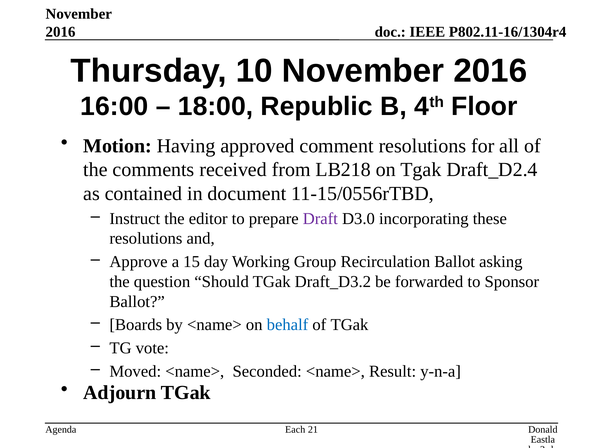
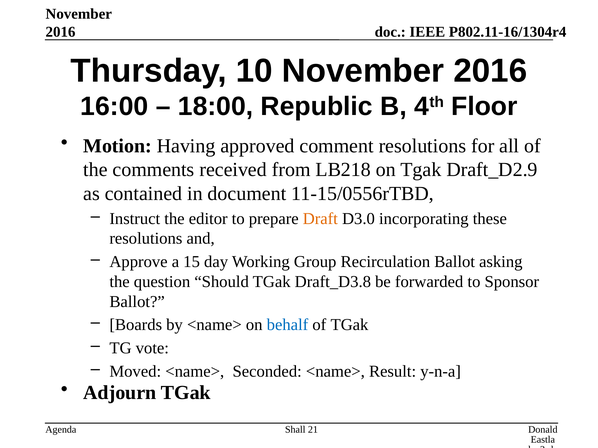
Draft_D2.4: Draft_D2.4 -> Draft_D2.9 (492, 170)
Draft colour: purple -> orange (320, 219)
Draft_D3.2: Draft_D3.2 -> Draft_D3.8 (333, 282)
Each: Each -> Shall (295, 430)
